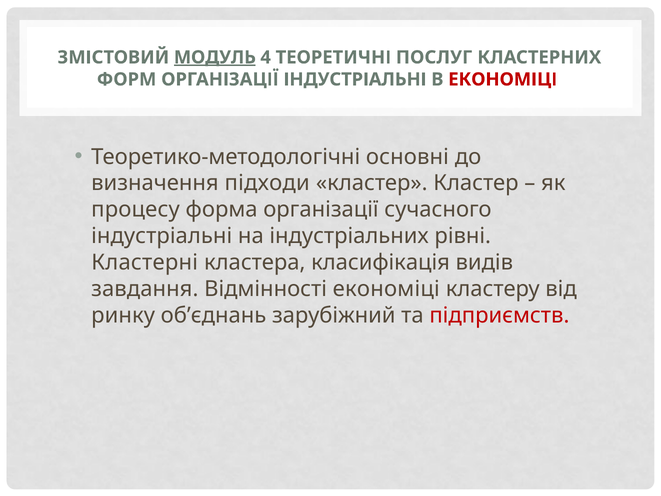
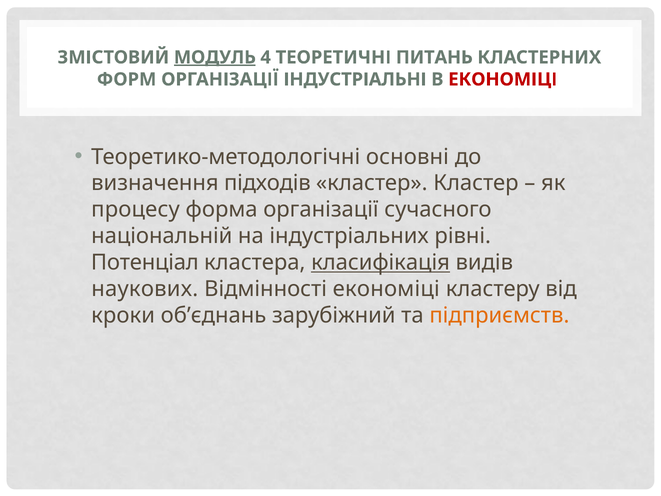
ПОСЛУГ: ПОСЛУГ -> ПИТАНЬ (434, 57)
підходи: підходи -> підходів (267, 183)
індустріальні: індустріальні -> національній (162, 236)
Кластерні: Кластерні -> Потенціал (145, 262)
класифікація underline: none -> present (381, 262)
завдання: завдання -> наукових (145, 289)
ринку: ринку -> кроки (123, 315)
підприємств colour: red -> orange (499, 315)
